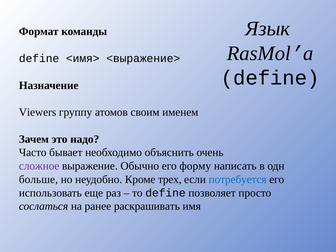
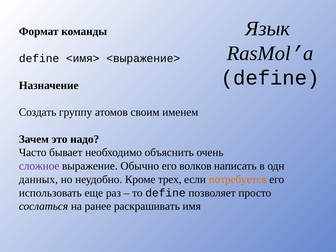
Viewers: Viewers -> Создать (38, 112)
форму: форму -> волков (195, 166)
больше: больше -> данных (38, 179)
потребуется colour: blue -> orange (238, 179)
